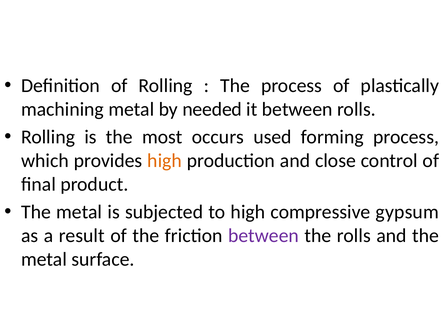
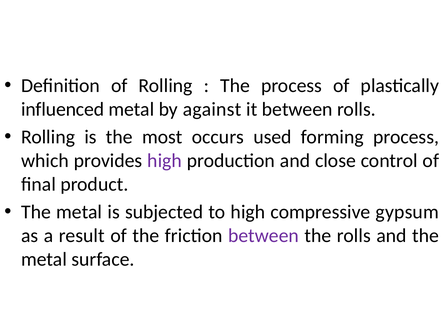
machining: machining -> influenced (63, 109)
needed: needed -> against (212, 109)
high colour: orange -> purple (165, 161)
